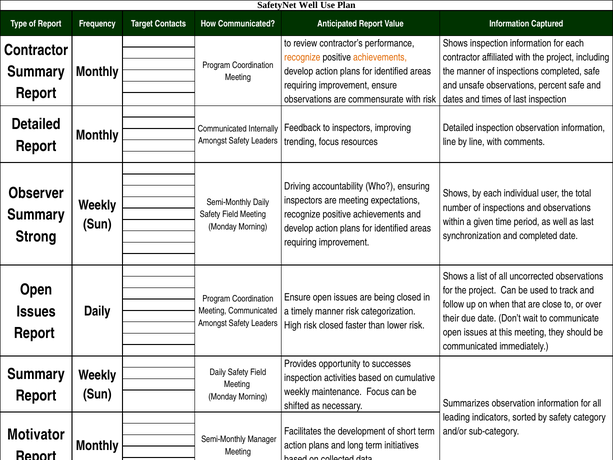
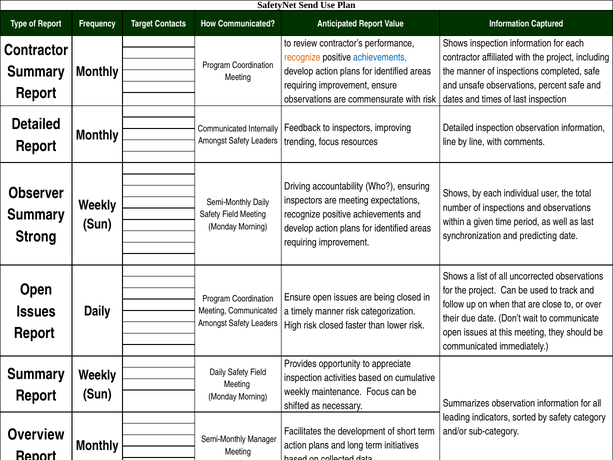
SafetyNet Well: Well -> Send (308, 5)
achievements colour: orange -> blue (380, 57)
and completed: completed -> predicting (538, 236)
successes: successes -> appreciate (391, 363)
Motivator: Motivator -> Overview (36, 435)
